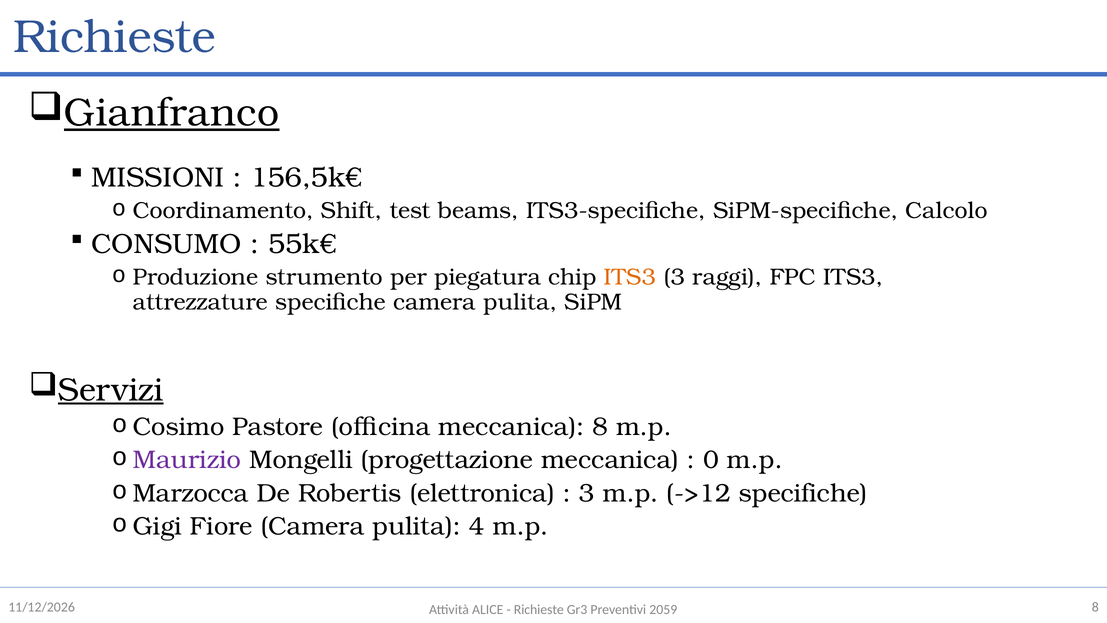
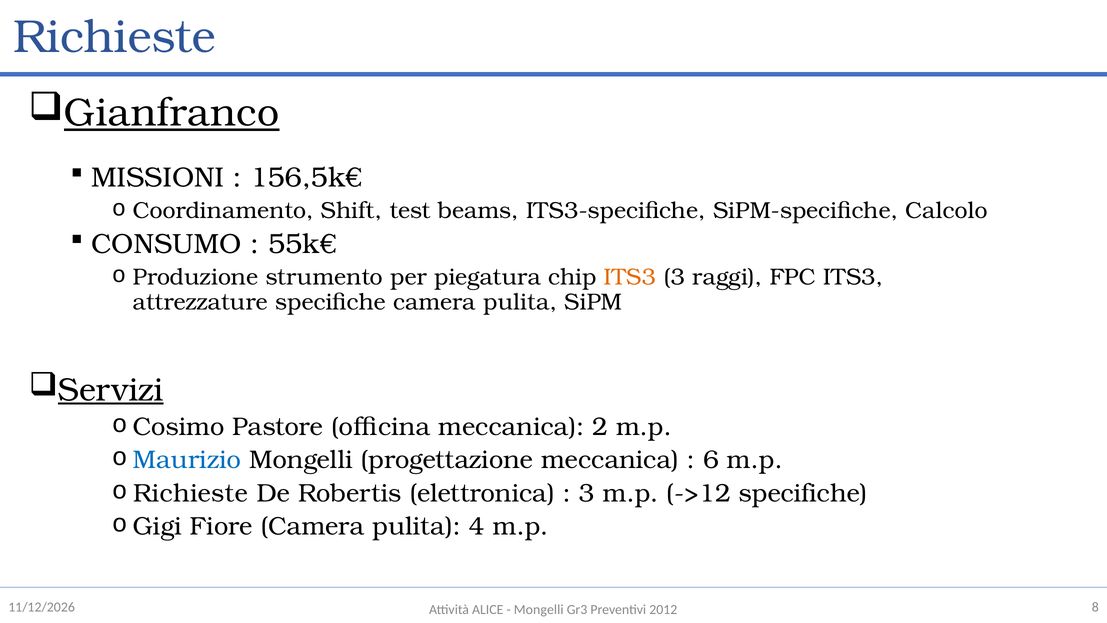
meccanica 8: 8 -> 2 (600, 427)
Maurizio colour: purple -> blue (187, 460)
0: 0 -> 6 (711, 460)
Marzocca: Marzocca -> Richieste (191, 493)
Richieste: Richieste -> Mongelli (539, 609)
2059: 2059 -> 2012 (663, 609)
